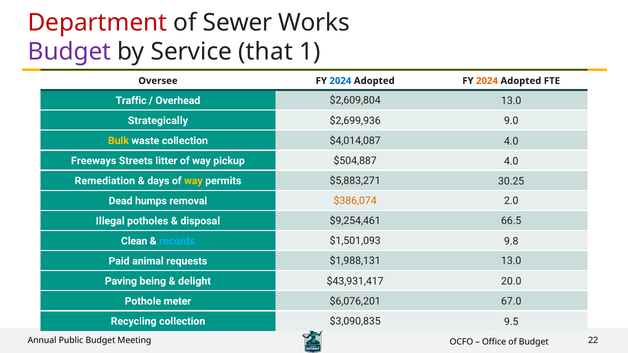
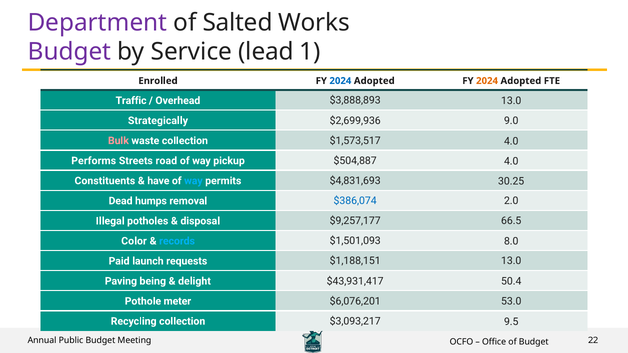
Department colour: red -> purple (97, 23)
Sewer: Sewer -> Salted (238, 23)
that: that -> lead (266, 52)
Oversee: Oversee -> Enrolled (158, 81)
$2,609,804: $2,609,804 -> $3,888,893 (355, 101)
Bulk colour: yellow -> pink (118, 141)
$4,014,087: $4,014,087 -> $1,573,517 (355, 141)
Freeways: Freeways -> Performs (94, 161)
litter: litter -> road (166, 161)
Remediation: Remediation -> Constituents (105, 181)
days: days -> have (158, 181)
way colour: yellow -> light blue (193, 181)
$5,883,271: $5,883,271 -> $4,831,693 (355, 181)
$386,074 colour: orange -> blue (355, 201)
$9,254,461: $9,254,461 -> $9,257,177 (355, 221)
Clean: Clean -> Color (134, 241)
9.8: 9.8 -> 8.0 (511, 242)
animal: animal -> launch (148, 261)
$1,988,131: $1,988,131 -> $1,188,151 (355, 261)
20.0: 20.0 -> 50.4 (511, 281)
67.0: 67.0 -> 53.0 (511, 301)
$3,090,835: $3,090,835 -> $3,093,217 (355, 321)
